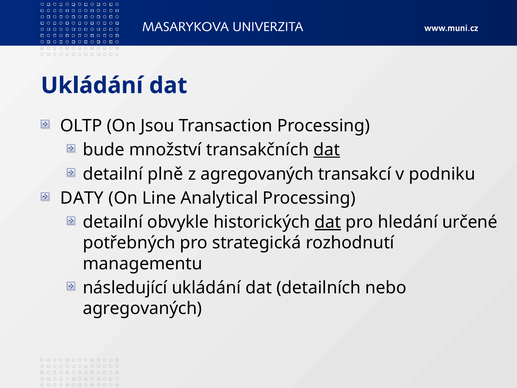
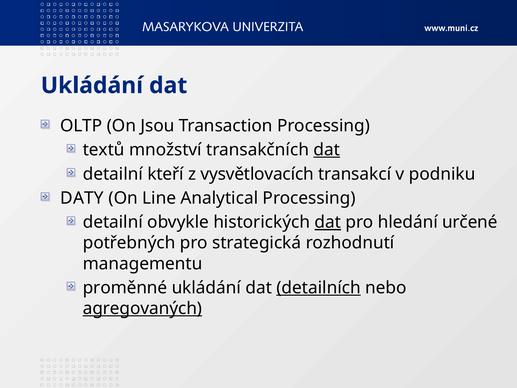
bude: bude -> textů (104, 150)
plně: plně -> kteří (166, 174)
z agregovaných: agregovaných -> vysvětlovacích (257, 174)
následující: následující -> proměnné (125, 288)
detailních underline: none -> present (319, 288)
agregovaných underline: none -> present (142, 308)
